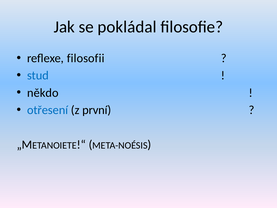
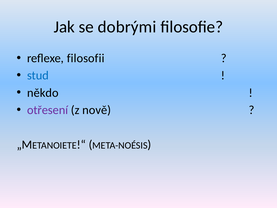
pokládal: pokládal -> dobrými (127, 27)
otřesení colour: blue -> purple (48, 110)
první: první -> nově (97, 110)
